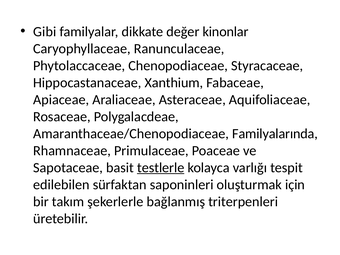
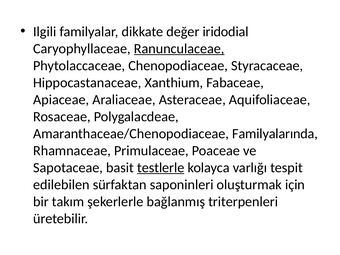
Gibi: Gibi -> Ilgili (45, 32)
kinonlar: kinonlar -> iridodial (226, 32)
Ranunculaceae underline: none -> present (179, 49)
